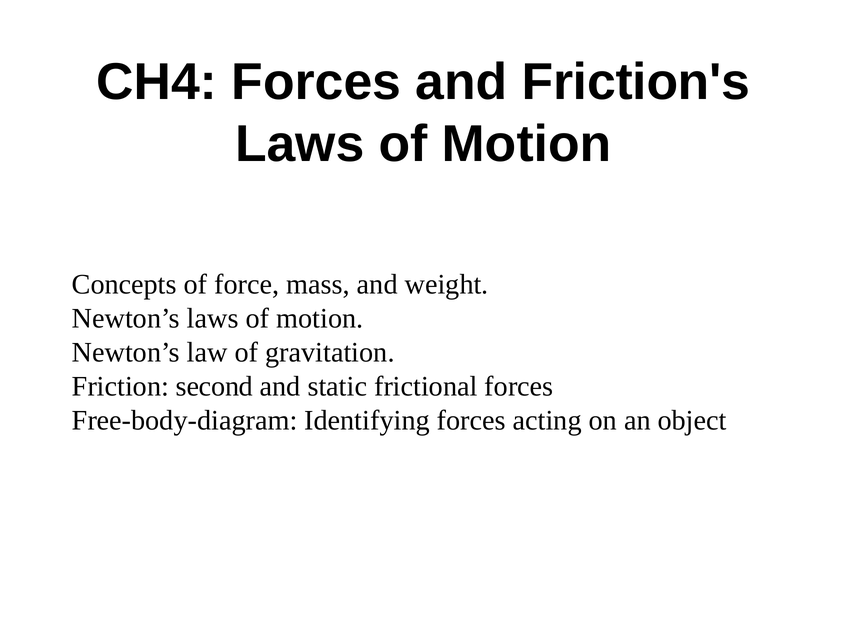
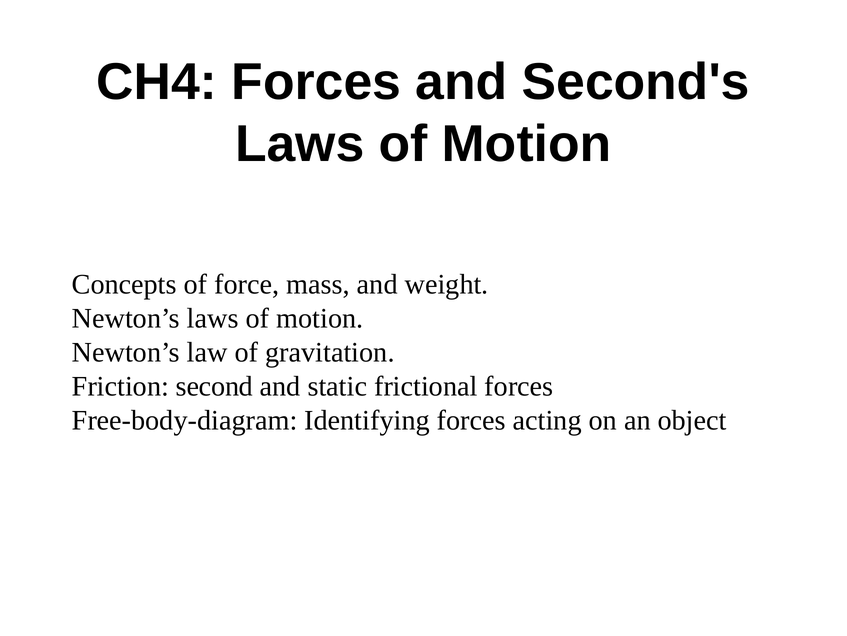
Friction's: Friction's -> Second's (636, 82)
